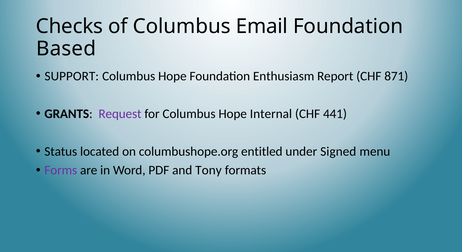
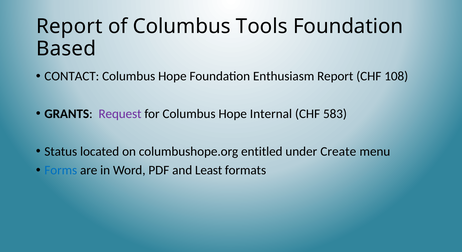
Checks: Checks -> Report (69, 27)
Email: Email -> Tools (262, 27)
SUPPORT: SUPPORT -> CONTACT (72, 76)
871: 871 -> 108 (396, 76)
441: 441 -> 583 (335, 114)
Signed: Signed -> Create (338, 151)
Forms colour: purple -> blue (61, 170)
Tony: Tony -> Least (209, 170)
